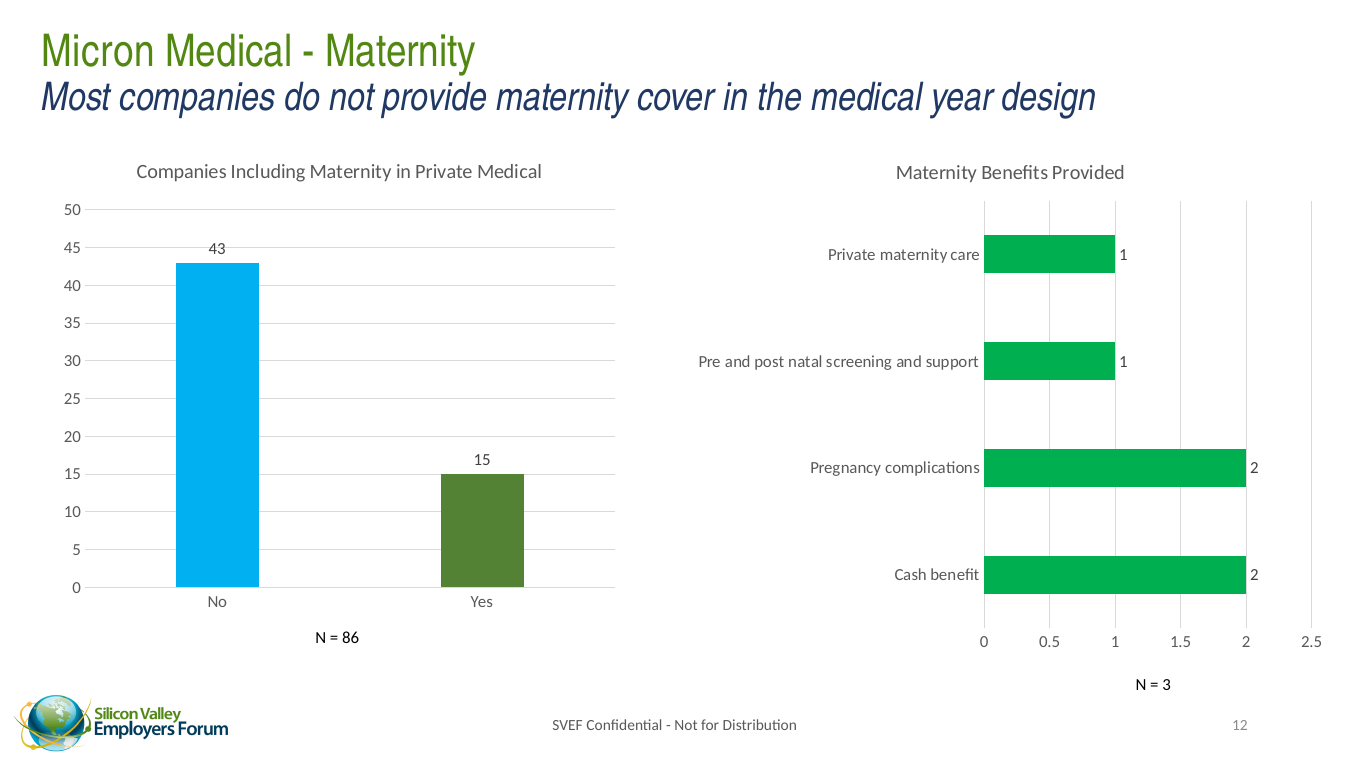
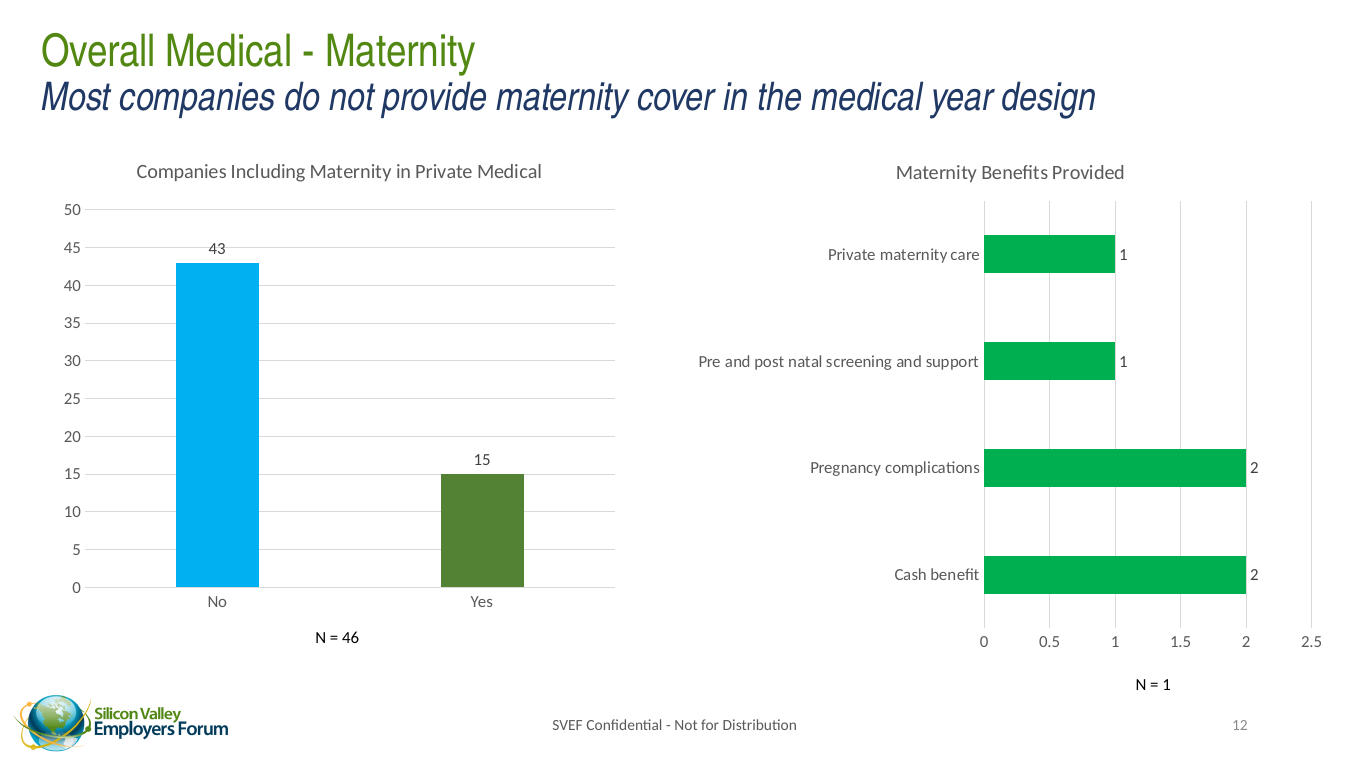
Micron: Micron -> Overall (98, 52)
86: 86 -> 46 (351, 637)
3: 3 -> 1 (1167, 684)
